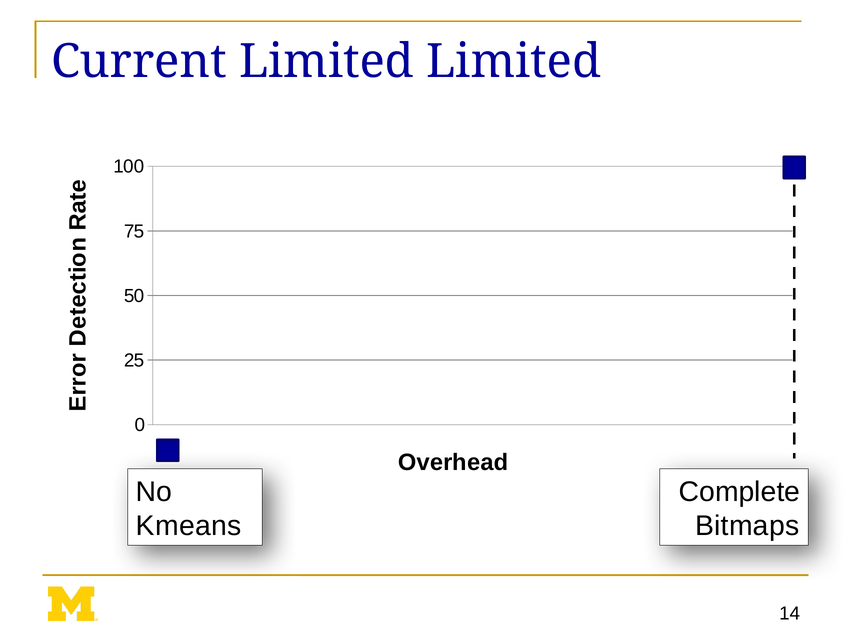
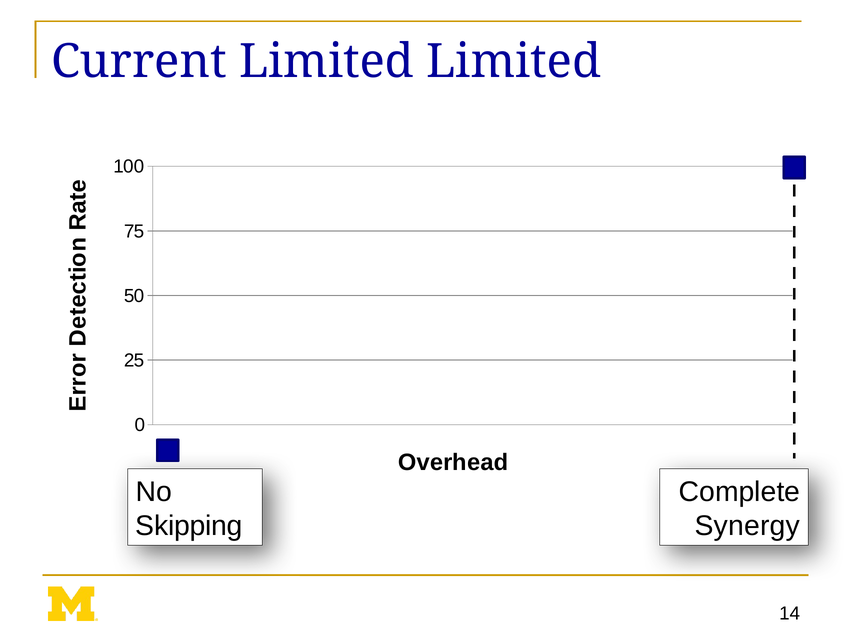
Kmeans: Kmeans -> Skipping (189, 525)
Bitmaps: Bitmaps -> Synergy (747, 525)
